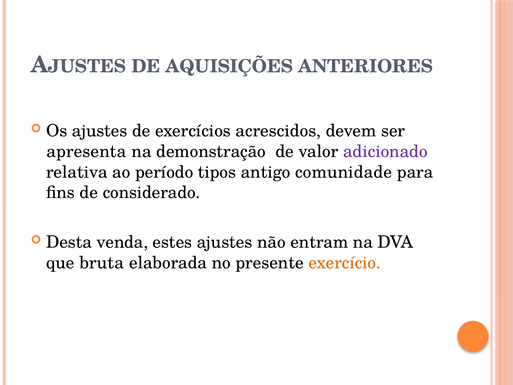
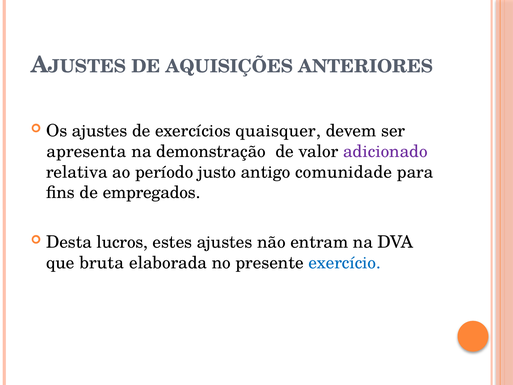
acrescidos: acrescidos -> quaisquer (278, 131)
tipos: tipos -> justo (217, 172)
considerado: considerado -> empregados (152, 192)
venda: venda -> lucros (122, 242)
exercício colour: orange -> blue (345, 263)
